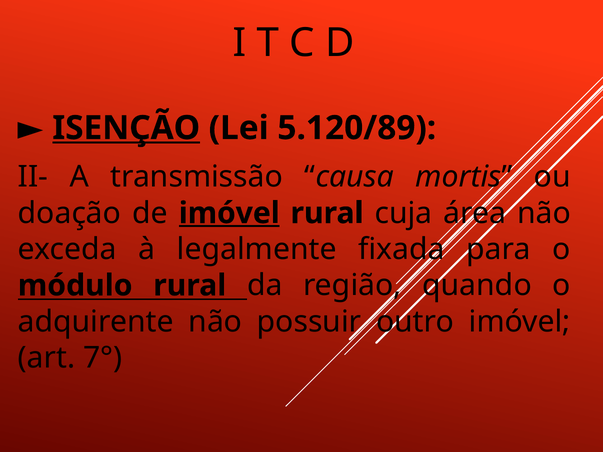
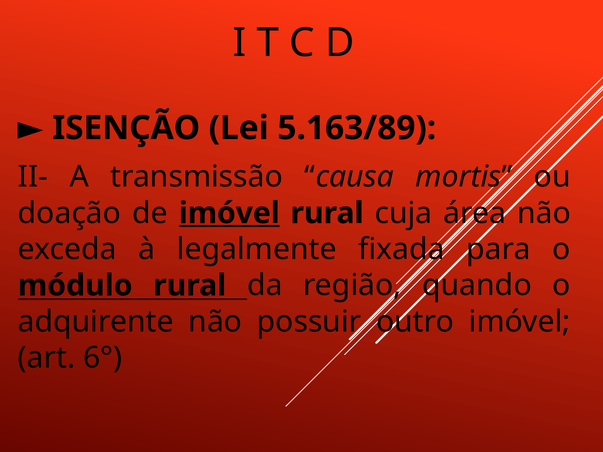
ISENÇÃO underline: present -> none (126, 128)
5.120/89: 5.120/89 -> 5.163/89 (357, 128)
7°: 7° -> 6° (103, 358)
